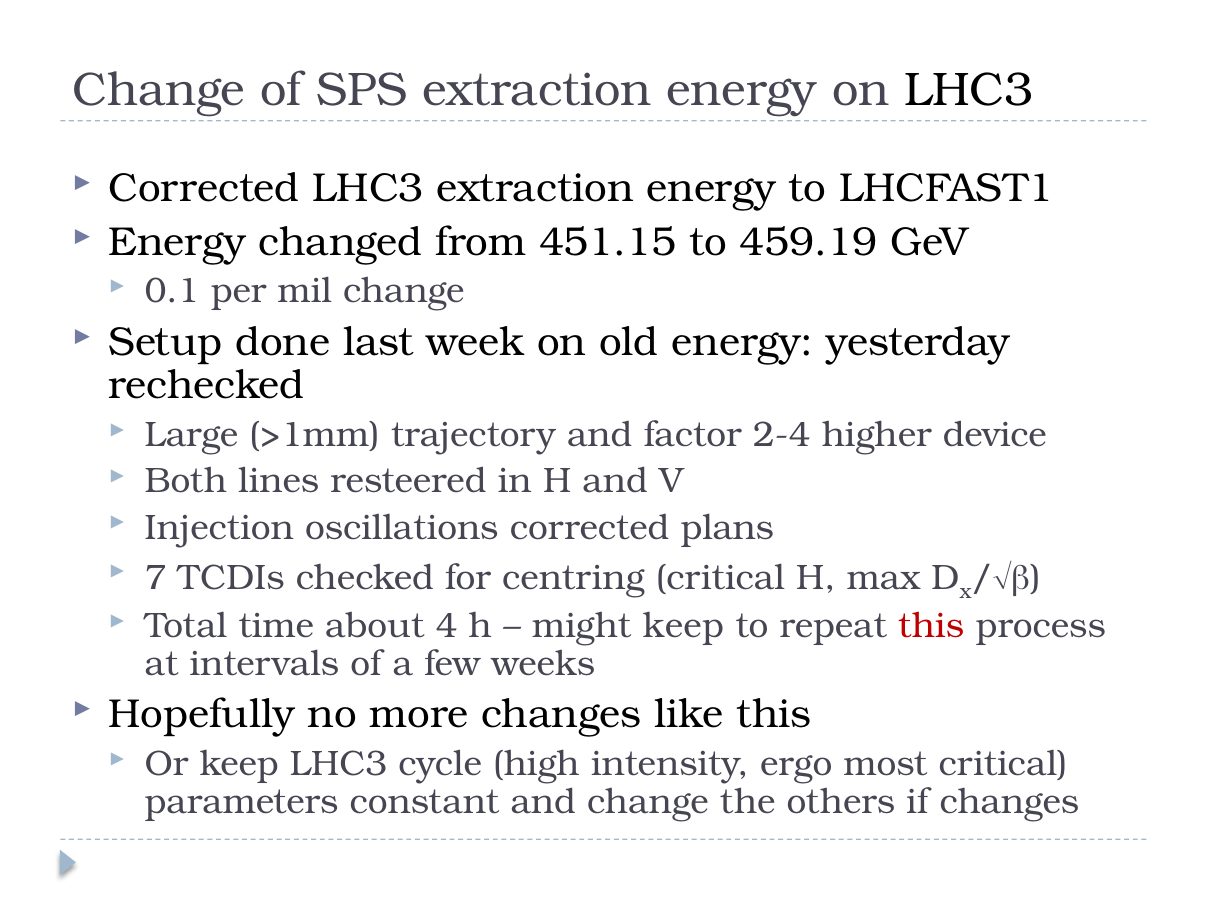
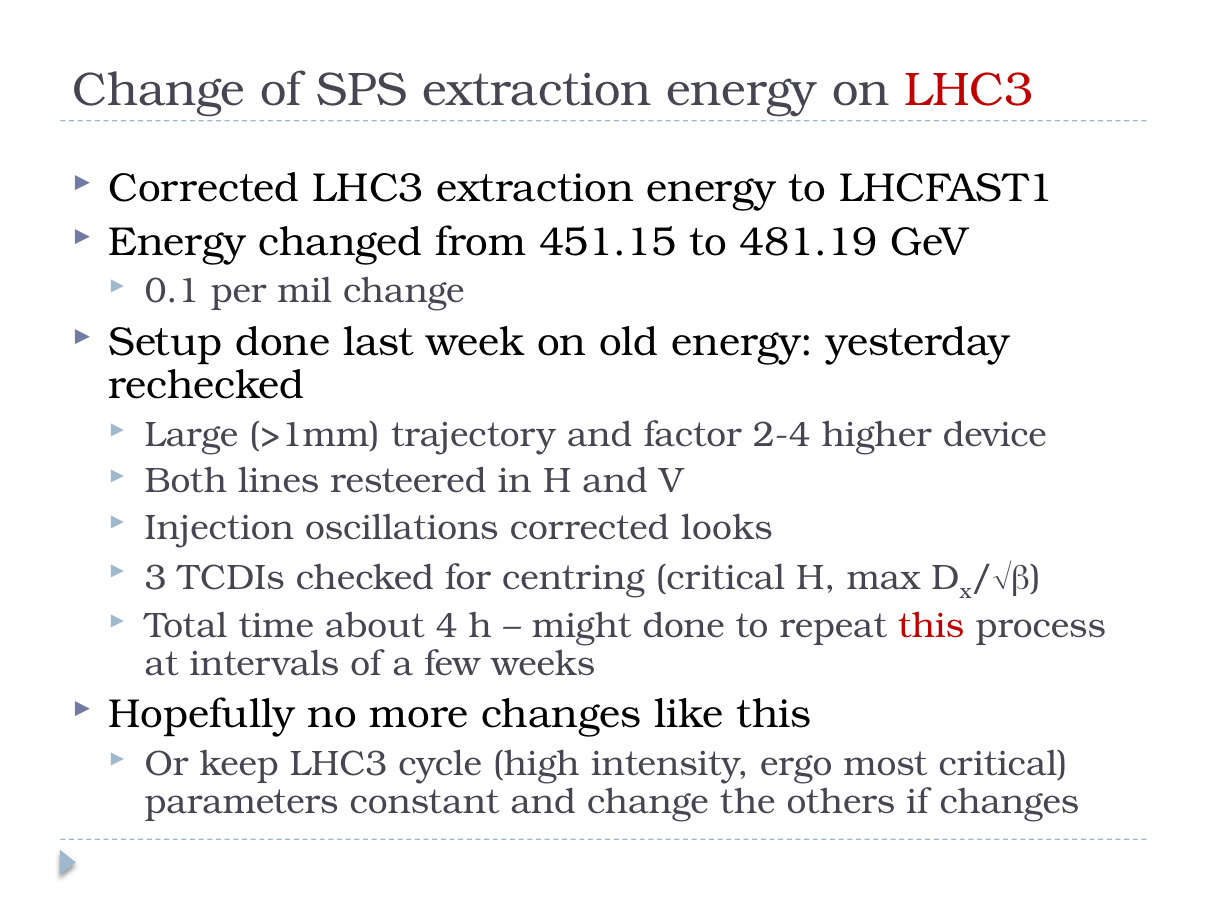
LHC3 colour: black -> red (969, 90)
459.19: 459.19 -> 481.19 (809, 242)
plans: plans -> looks (727, 527)
7: 7 -> 3 (156, 578)
might keep: keep -> done (684, 625)
